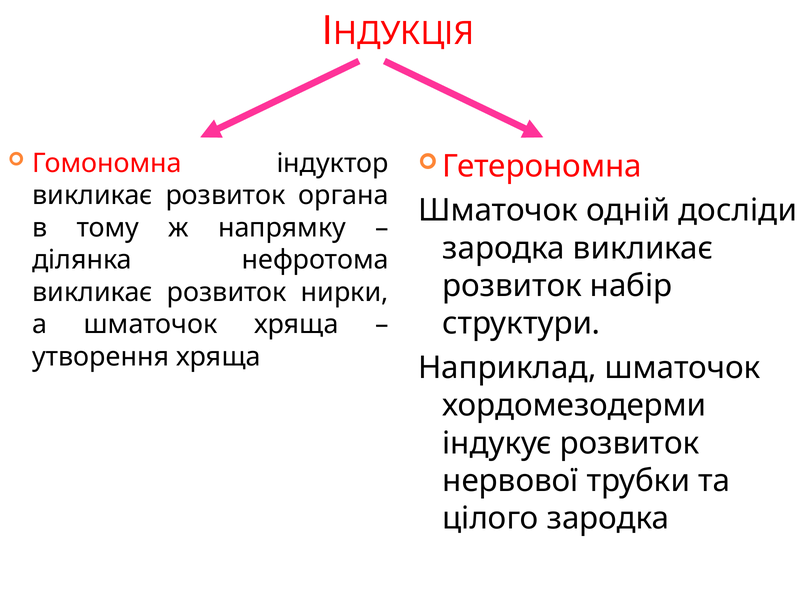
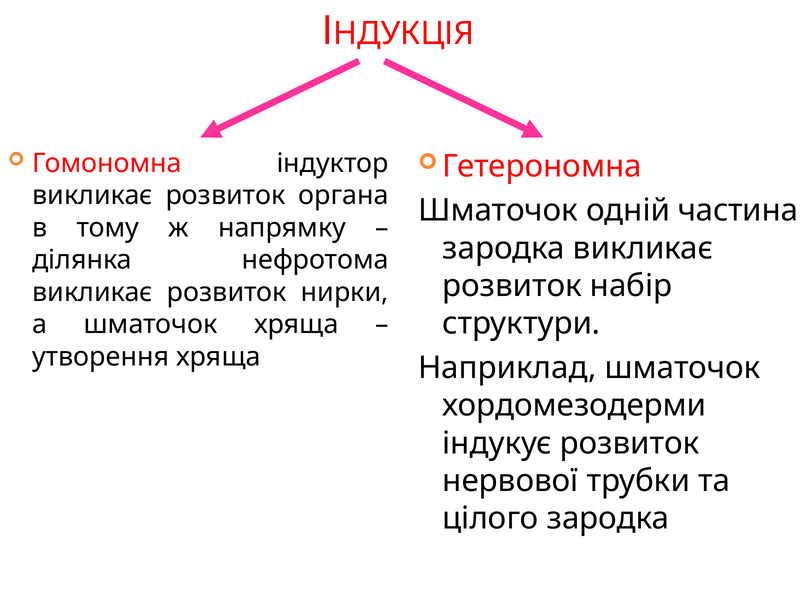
досліди: досліди -> частина (738, 211)
